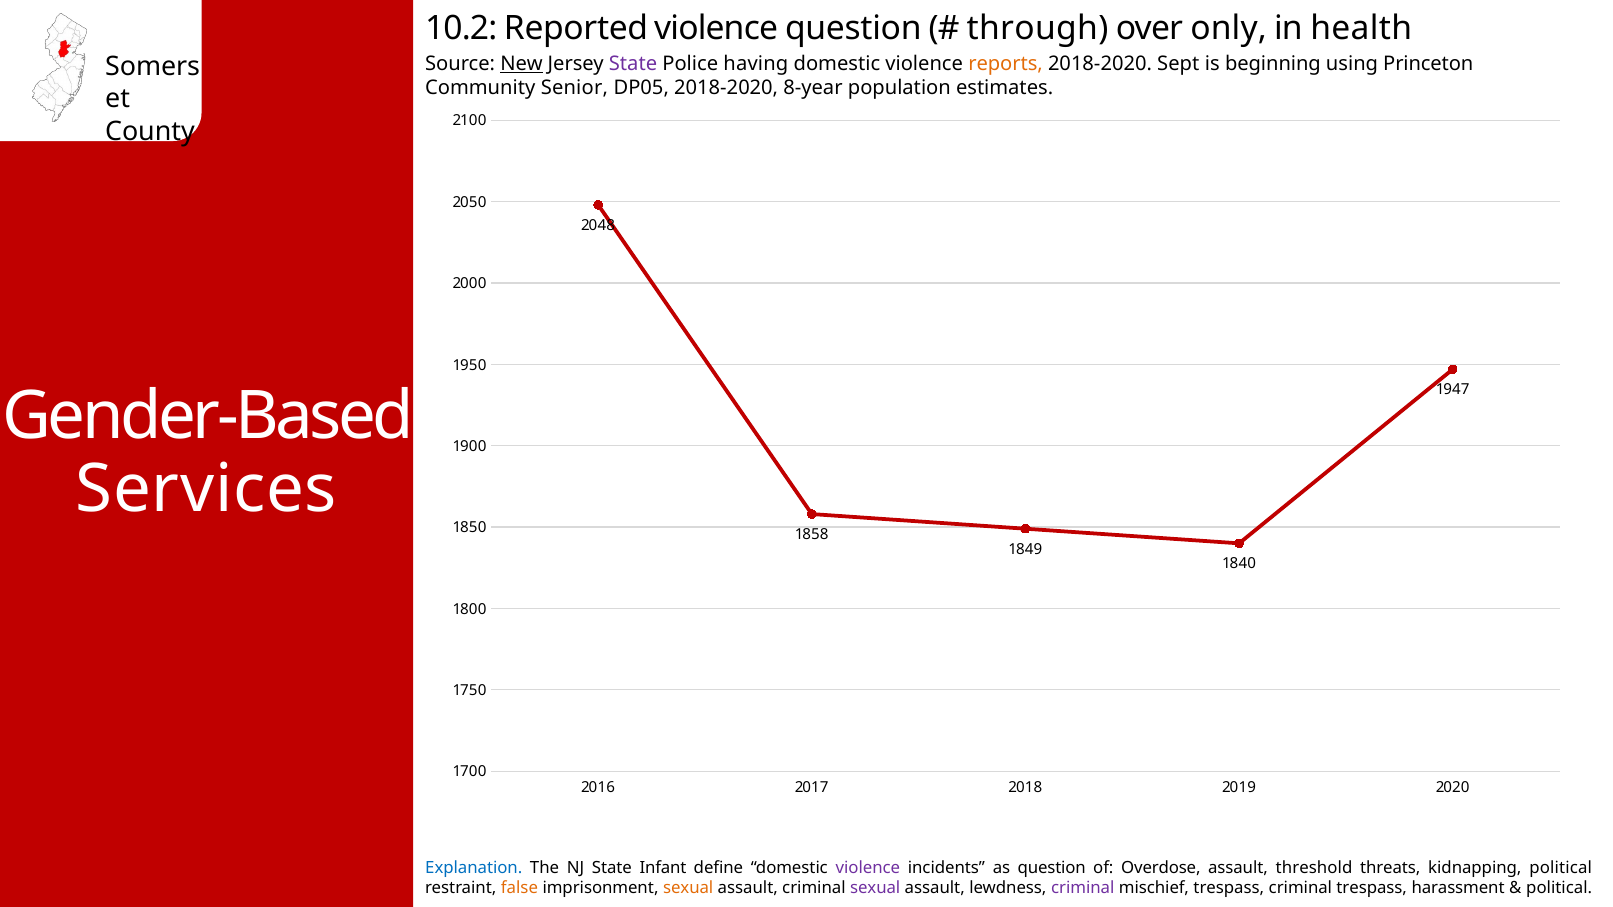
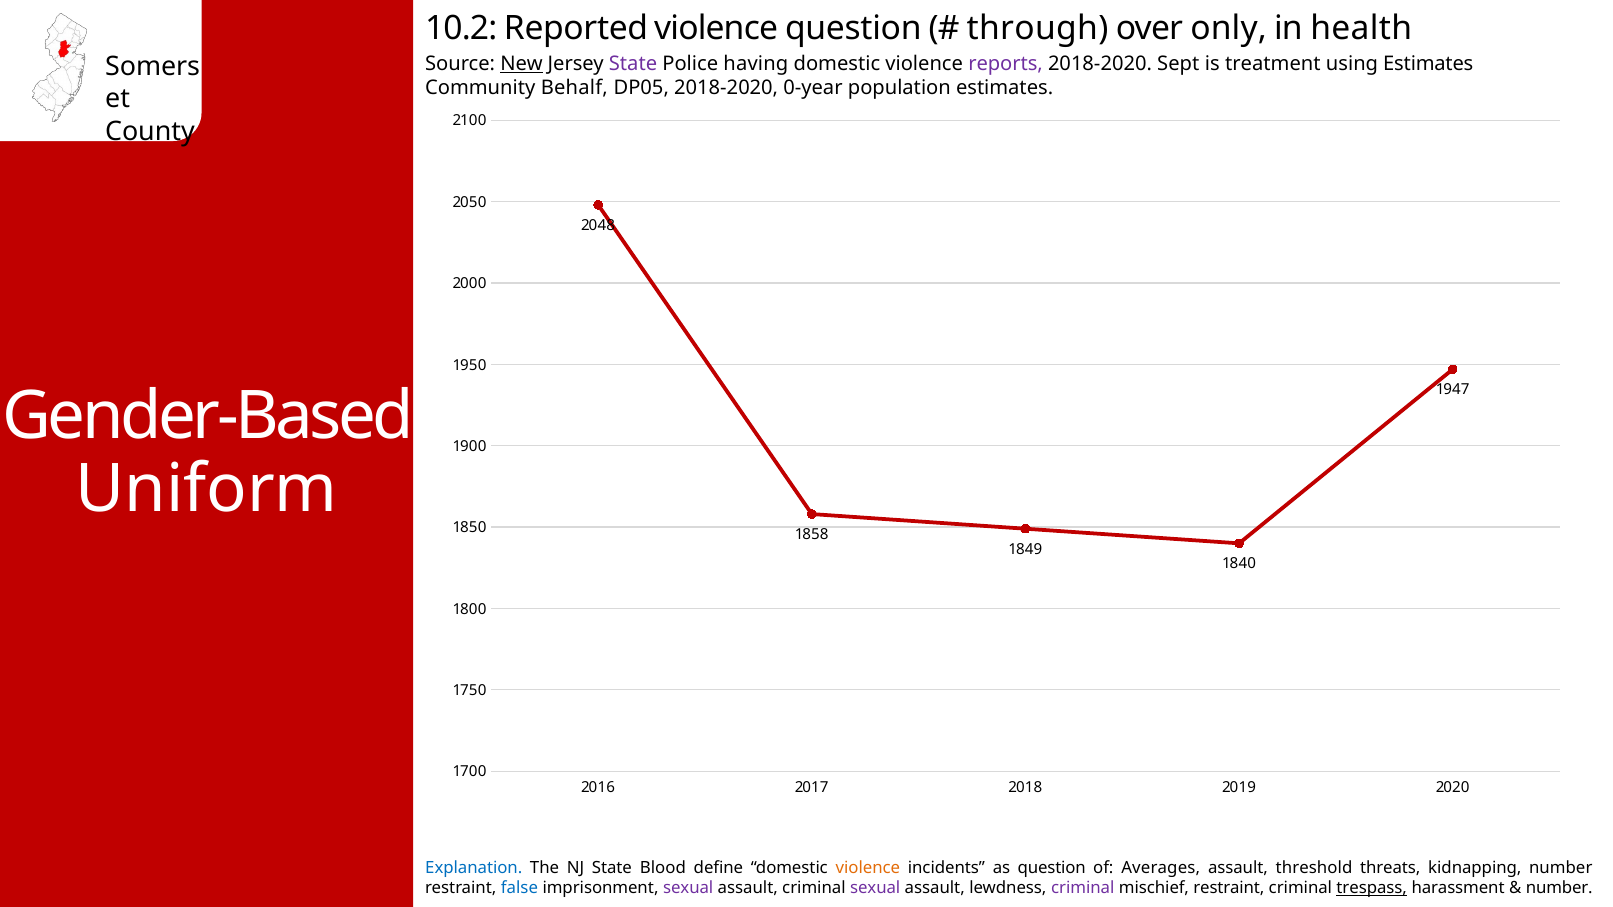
reports colour: orange -> purple (1006, 64)
beginning: beginning -> treatment (1273, 64)
using Princeton: Princeton -> Estimates (1428, 64)
Senior: Senior -> Behalf (574, 88)
8-year: 8-year -> 0-year (813, 88)
Services: Services -> Uniform (207, 489)
Infant: Infant -> Blood (663, 868)
violence colour: purple -> orange (868, 868)
Overdose: Overdose -> Averages (1161, 868)
kidnapping political: political -> number (1561, 868)
false colour: orange -> blue (519, 888)
sexual colour: orange -> purple (688, 888)
mischief trespass: trespass -> restraint (1229, 888)
trespass underline: none -> present (1372, 888)
political: political -> number (1559, 888)
